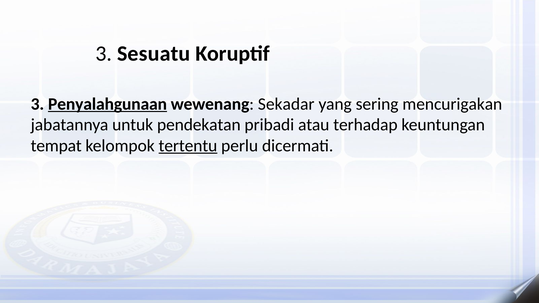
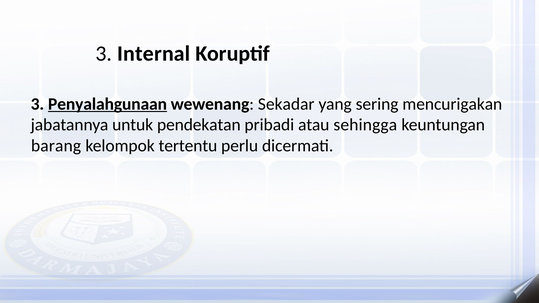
Sesuatu: Sesuatu -> Internal (154, 54)
terhadap: terhadap -> sehingga (365, 125)
tempat: tempat -> barang (56, 146)
tertentu underline: present -> none (188, 146)
